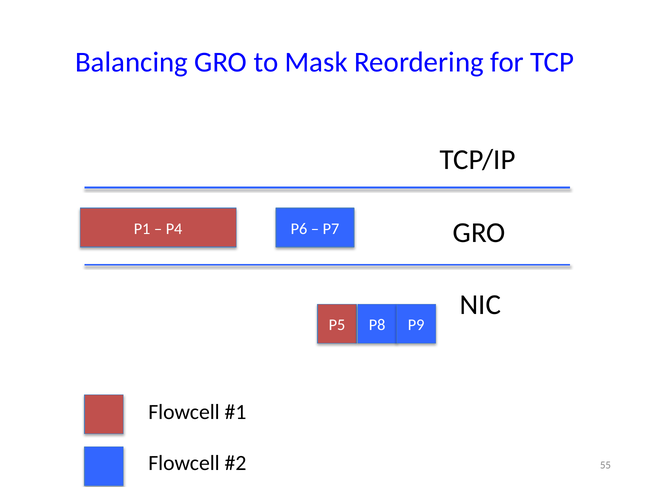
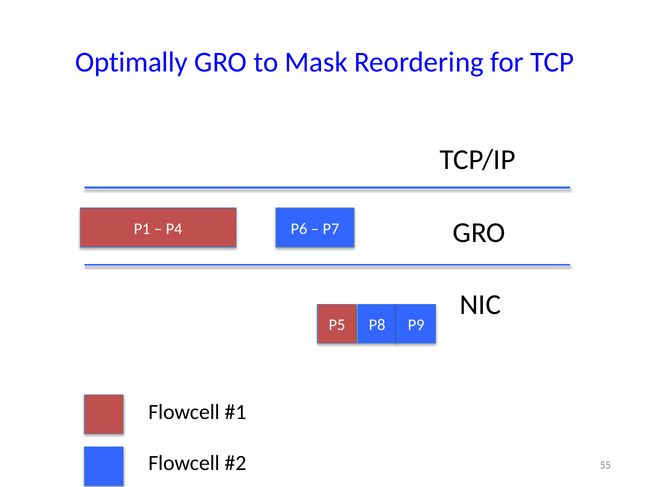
Balancing: Balancing -> Optimally (132, 62)
